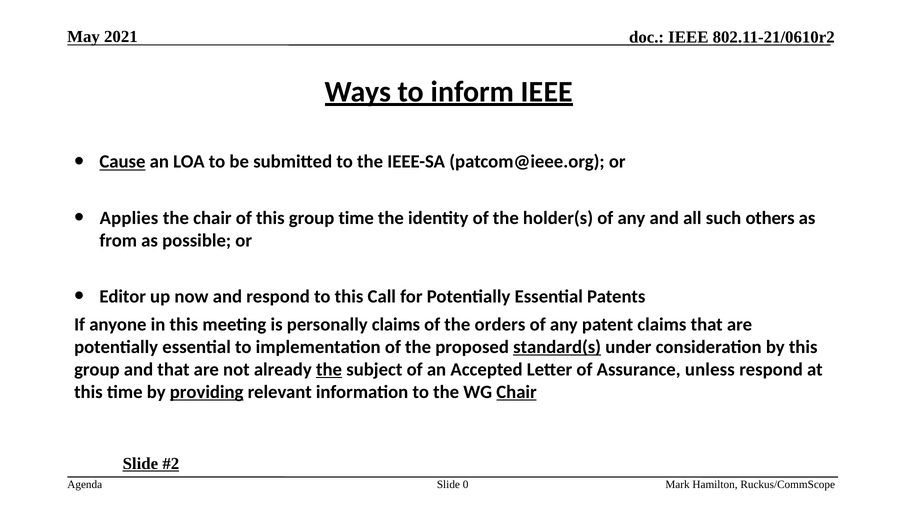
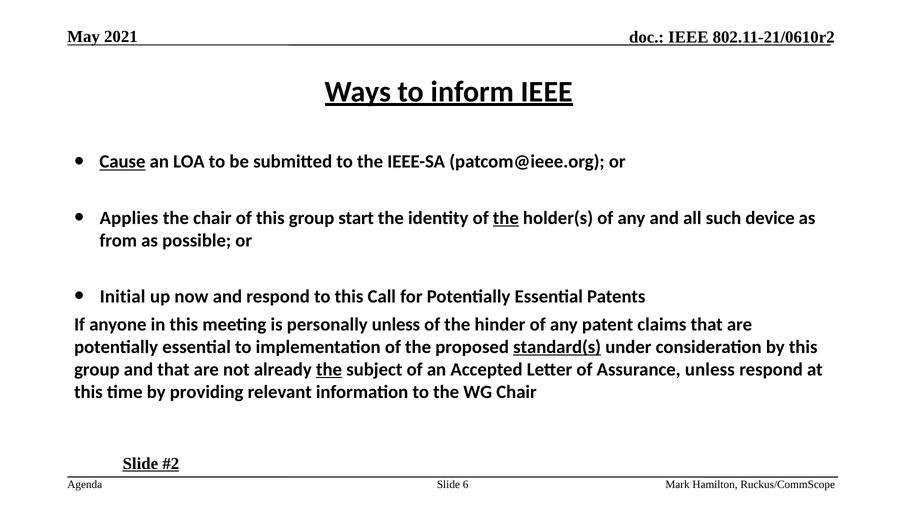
group time: time -> start (356, 218)
the underline: none -> present (506, 218)
others: others -> device (770, 218)
Editor: Editor -> Initial (123, 297)
personally claims: claims -> unless (396, 325)
orders: orders -> hinder (500, 325)
providing underline: present -> none (207, 392)
Chair underline: present -> none (517, 392)
0: 0 -> 6 (466, 484)
